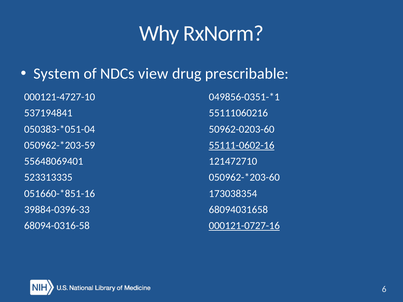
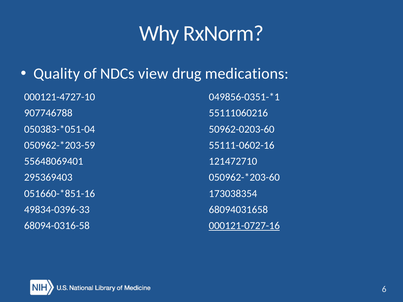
System: System -> Quality (57, 74)
prescribable: prescribable -> medications (247, 74)
537194841: 537194841 -> 907746788 (48, 113)
55111-0602-16 underline: present -> none (242, 145)
523313335: 523313335 -> 295369403 (48, 178)
39884-0396-33: 39884-0396-33 -> 49834-0396-33 (57, 210)
